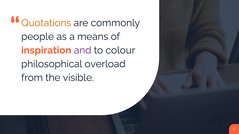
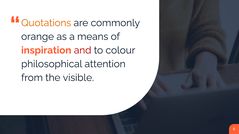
people: people -> orange (38, 37)
and colour: purple -> red (83, 50)
overload: overload -> attention (105, 64)
